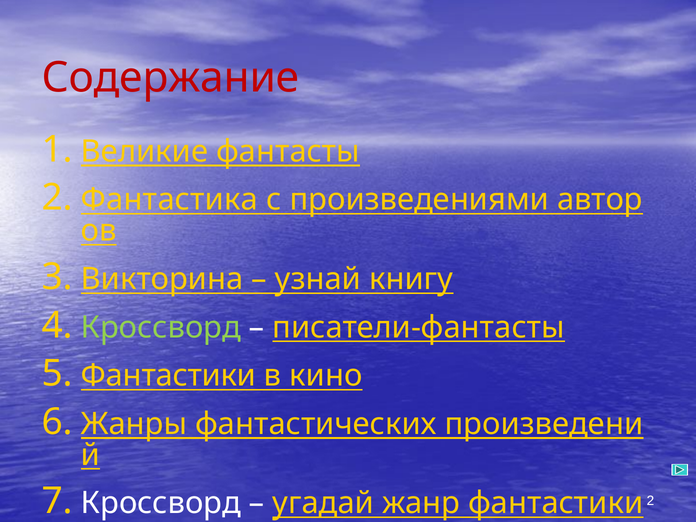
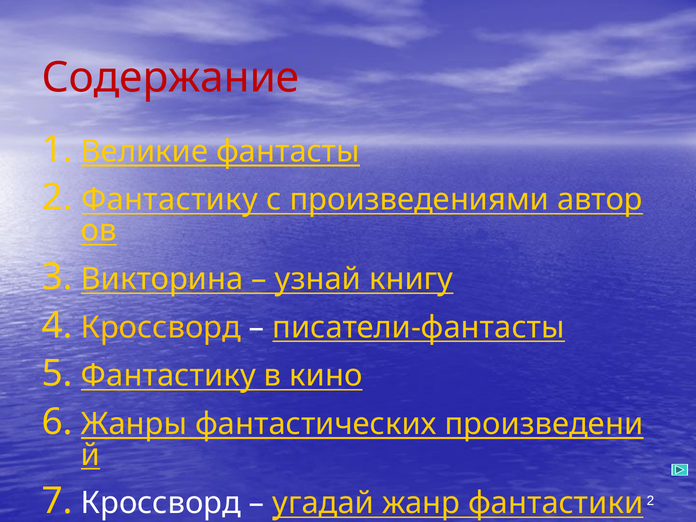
2 Фантастика: Фантастика -> Фантастику (169, 200)
Кроссворд colour: light green -> yellow (161, 327)
Фантастики: Фантастики -> Фантастику (168, 376)
